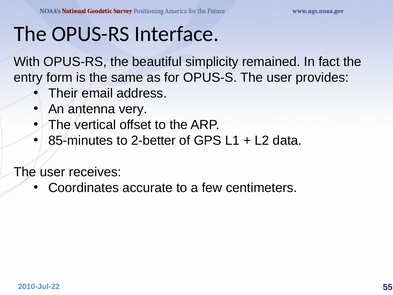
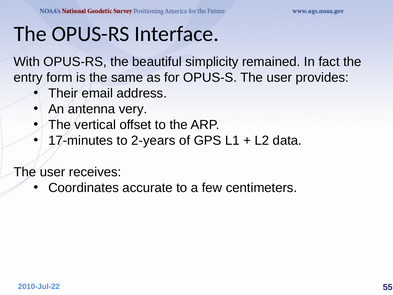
85-minutes: 85-minutes -> 17-minutes (81, 140)
2-better: 2-better -> 2-years (153, 140)
